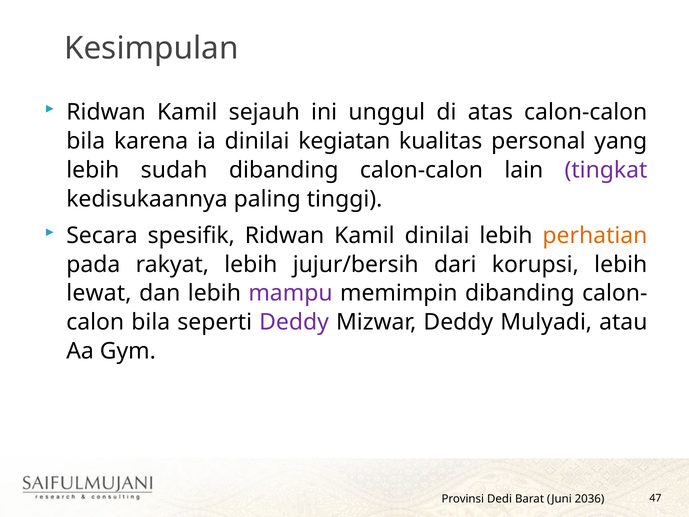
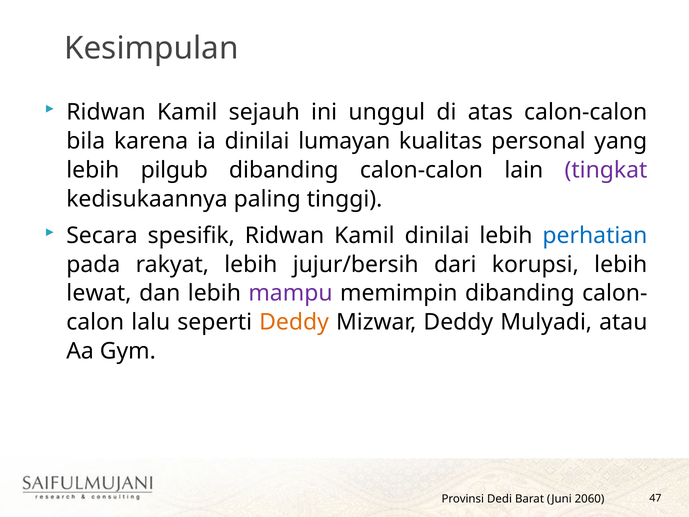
kegiatan: kegiatan -> lumayan (344, 141)
sudah: sudah -> pilgub (174, 170)
perhatian colour: orange -> blue (595, 235)
bila: bila -> lalu (151, 322)
Deddy colour: purple -> orange (294, 322)
2036: 2036 -> 2060 (589, 499)
